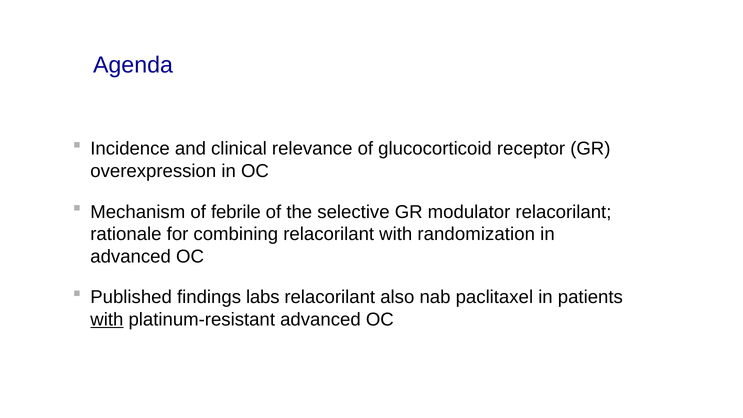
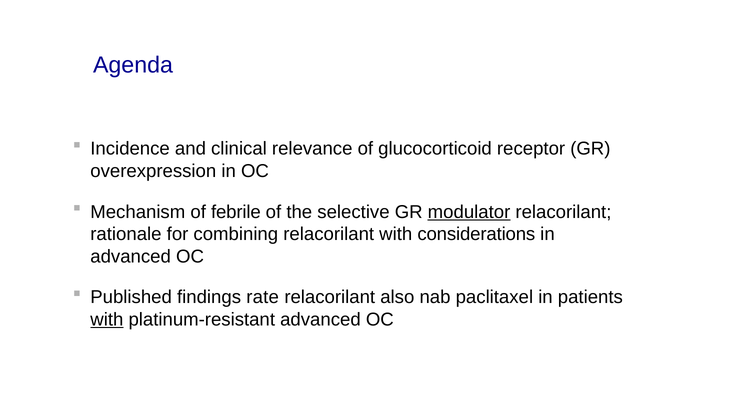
modulator underline: none -> present (469, 212)
randomization: randomization -> considerations (476, 234)
labs: labs -> rate (263, 297)
